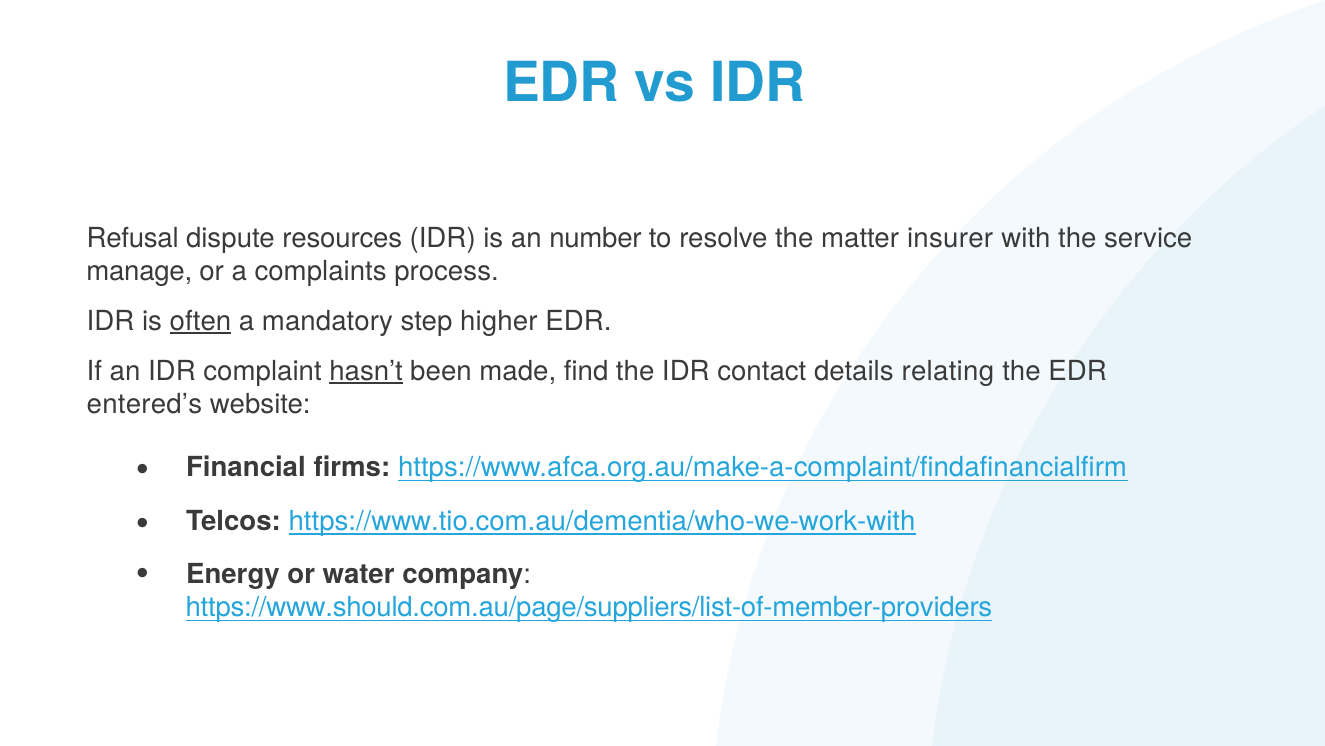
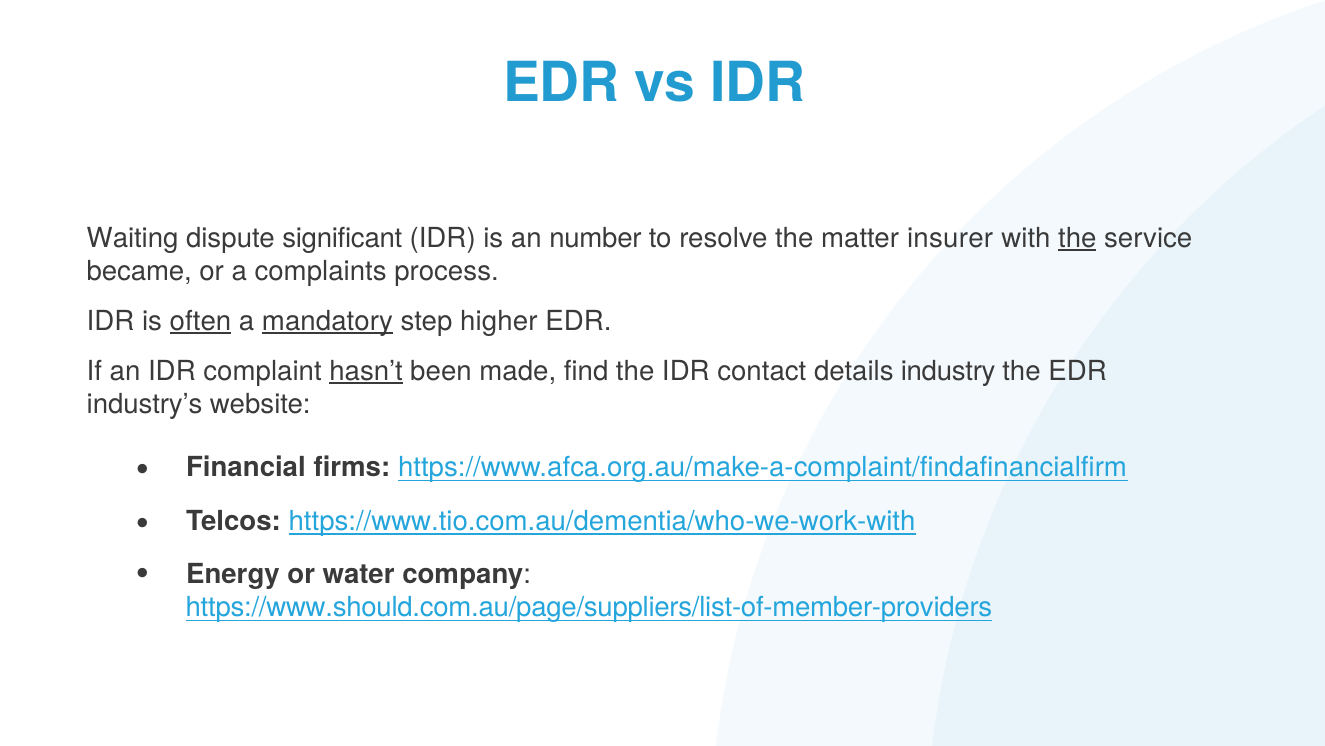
Refusal: Refusal -> Waiting (133, 238)
resources: resources -> significant (342, 238)
the underline: none -> present (1077, 238)
manage: manage -> became (139, 271)
mandatory underline: none -> present (327, 321)
relating: relating -> industry (948, 371)
entered’s: entered’s -> industry’s (145, 404)
